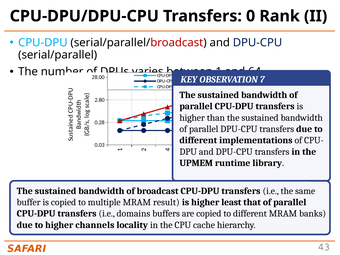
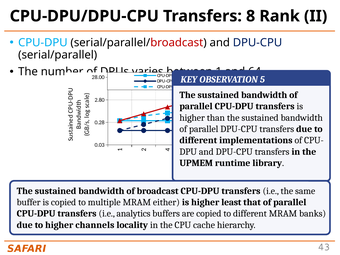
Transfers 0: 0 -> 8 (251, 16)
7: 7 -> 5 (262, 79)
result: result -> either (166, 202)
domains: domains -> analytics (133, 214)
